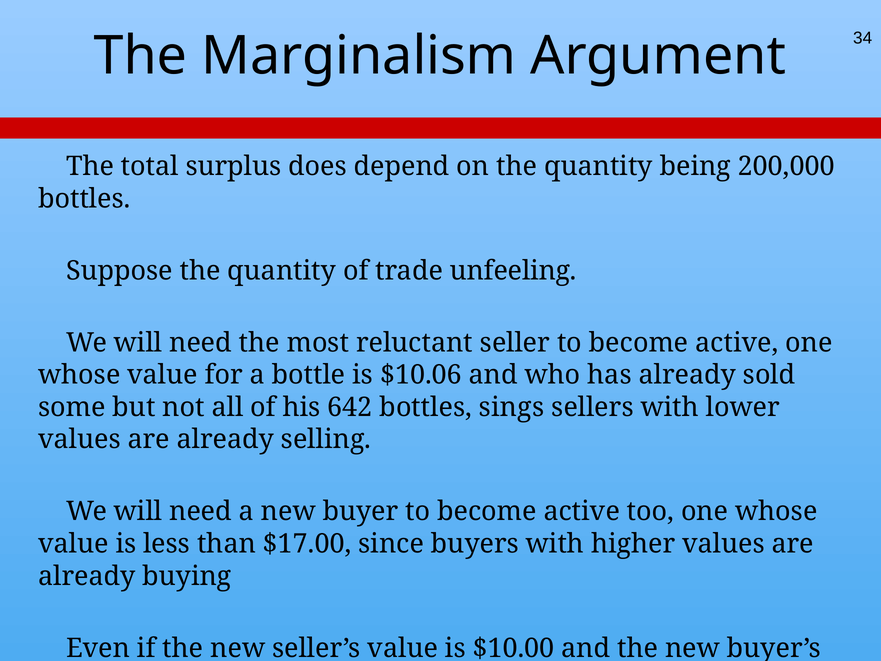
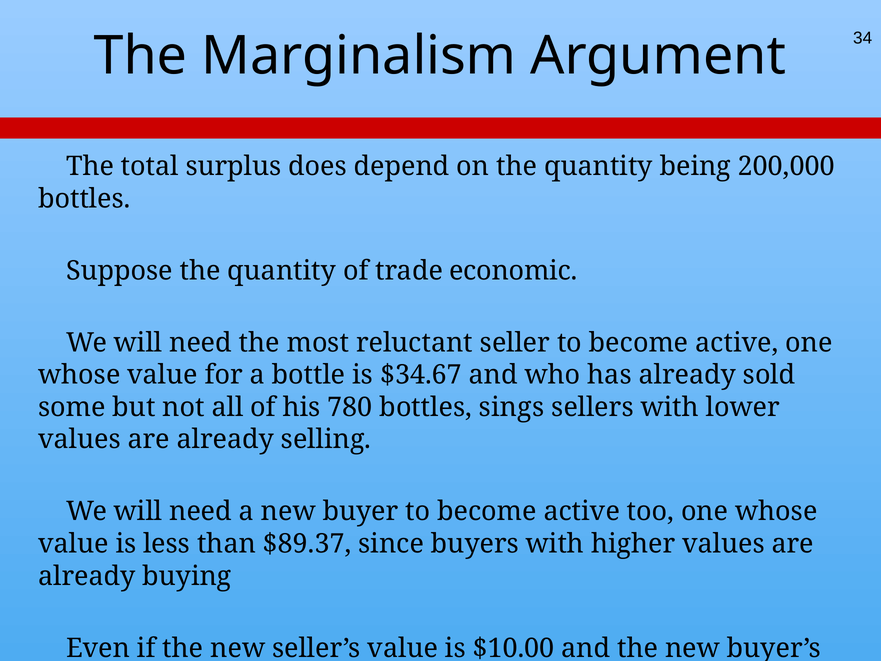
unfeeling: unfeeling -> economic (513, 271)
$10.06: $10.06 -> $34.67 (421, 375)
642: 642 -> 780 (350, 407)
$17.00: $17.00 -> $89.37 (307, 544)
